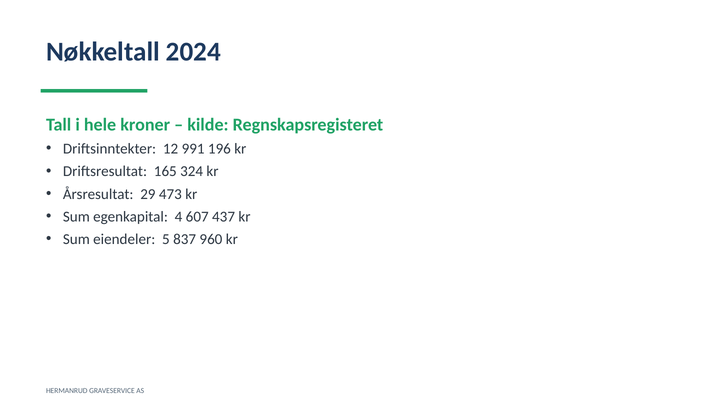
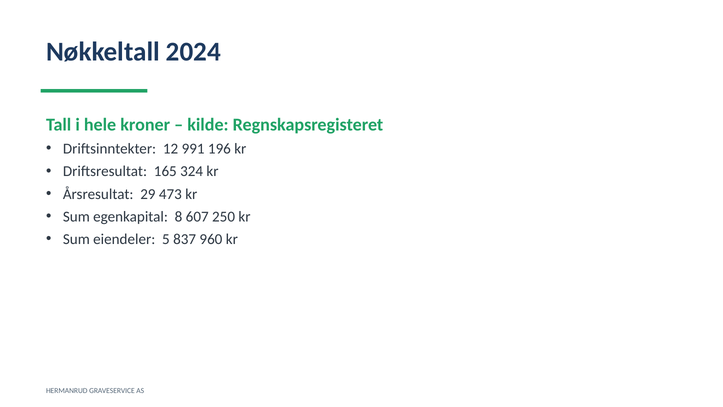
4: 4 -> 8 (179, 216)
437: 437 -> 250 (224, 216)
